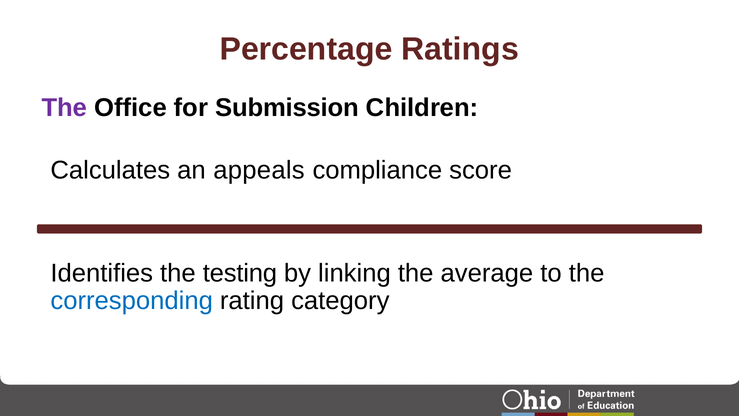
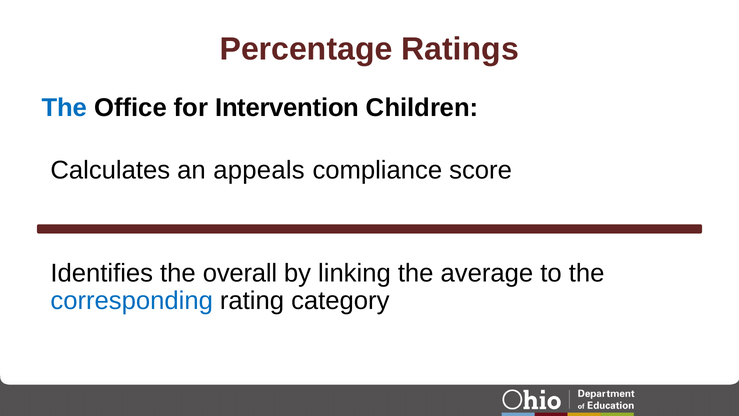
The colour: purple -> blue (64, 108)
Submission: Submission -> Intervention (287, 108)
testing: testing -> overall (240, 273)
